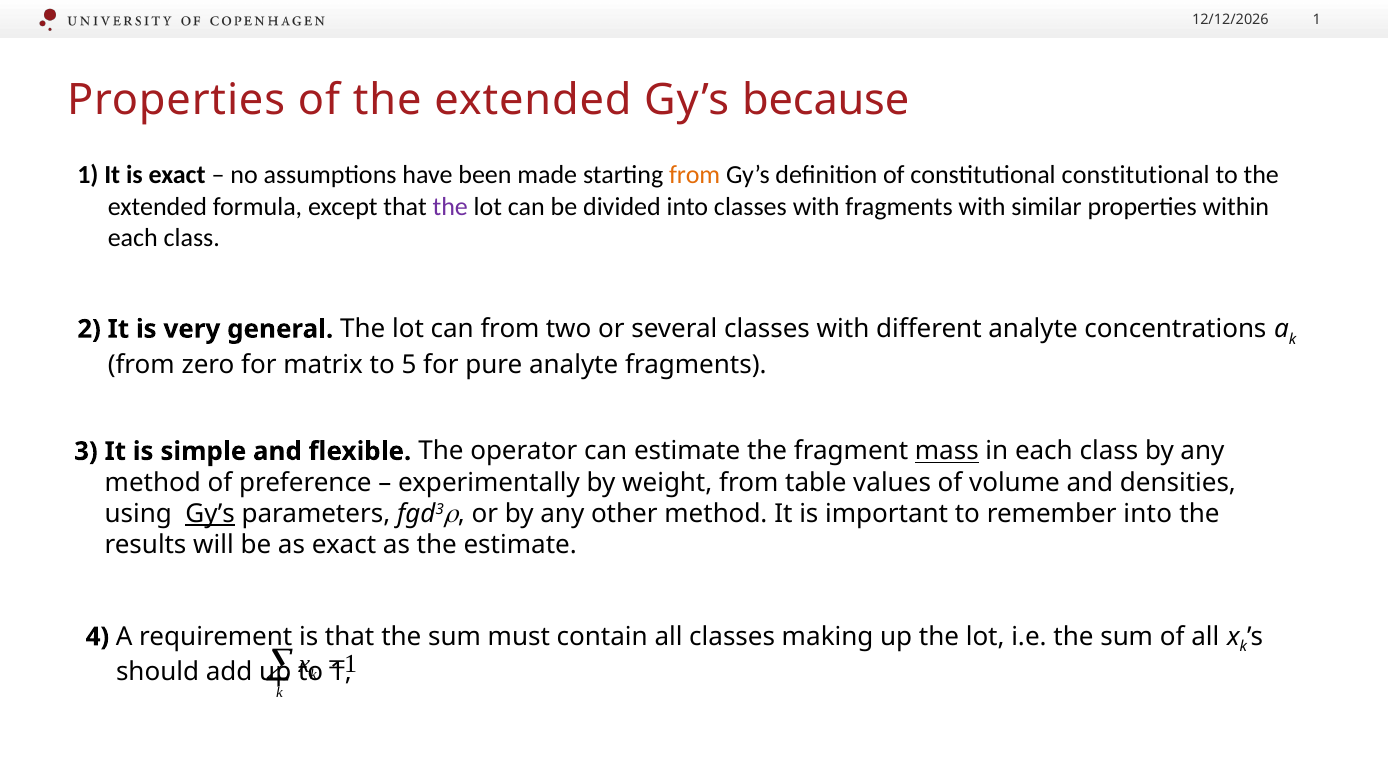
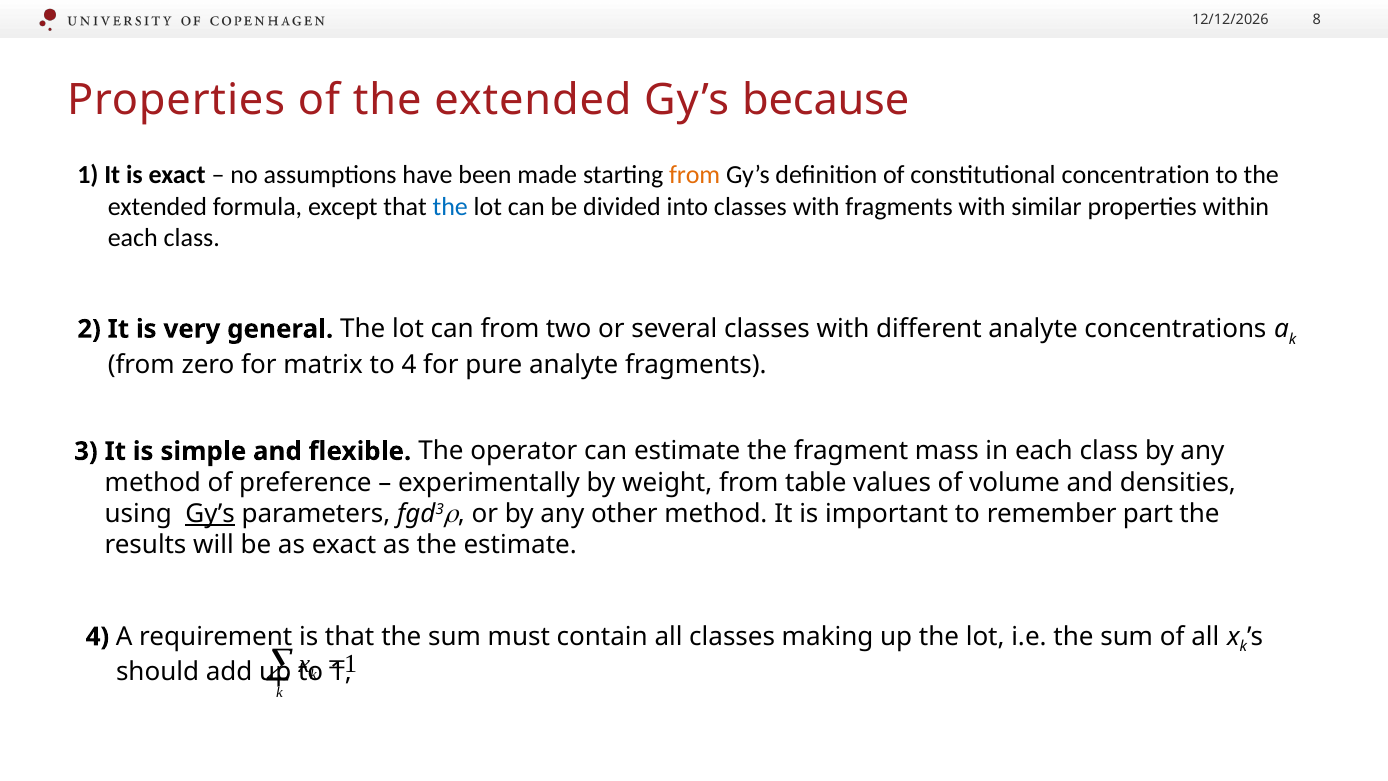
1: 1 -> 8 (1317, 20)
constitutional constitutional: constitutional -> concentration (1136, 175)
the colour: purple -> blue (450, 206)
to 5: 5 -> 4 (409, 364)
mass underline: present -> none (947, 451)
remember into: into -> part (1148, 514)
